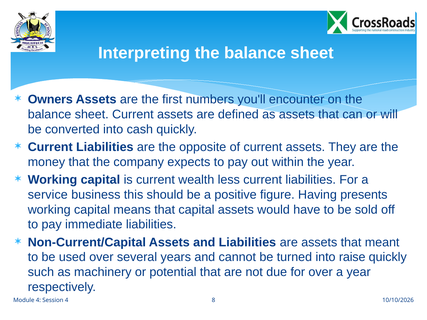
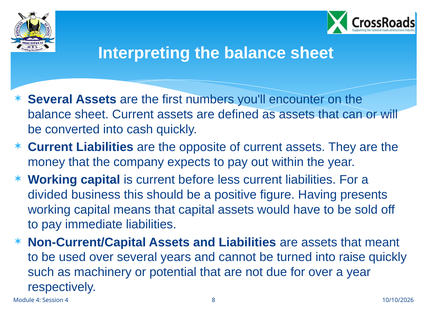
Owners: Owners -> Several (50, 99)
wealth: wealth -> before (196, 180)
service: service -> divided (48, 195)
